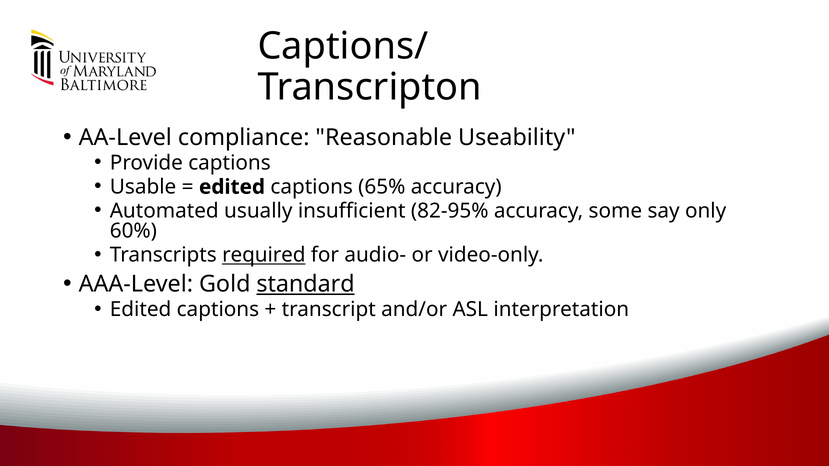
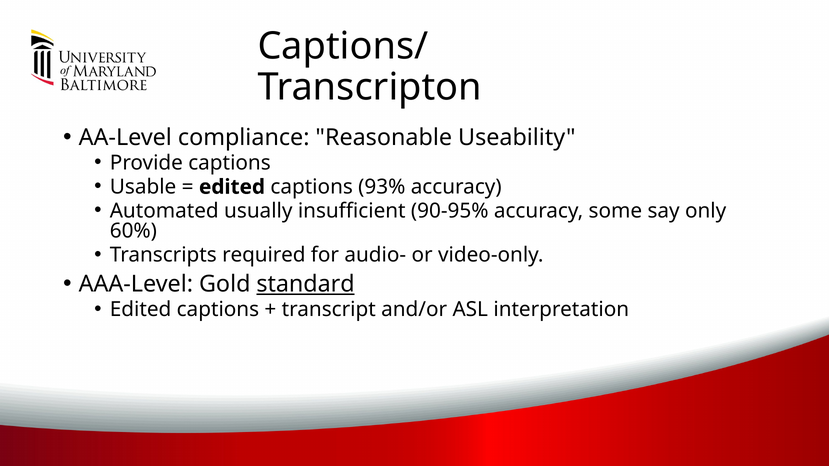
65%: 65% -> 93% (382, 187)
82-95%: 82-95% -> 90-95% (450, 211)
required underline: present -> none (264, 255)
